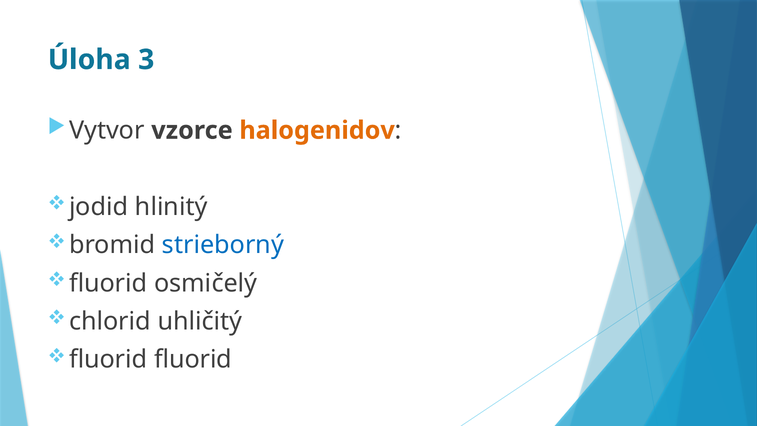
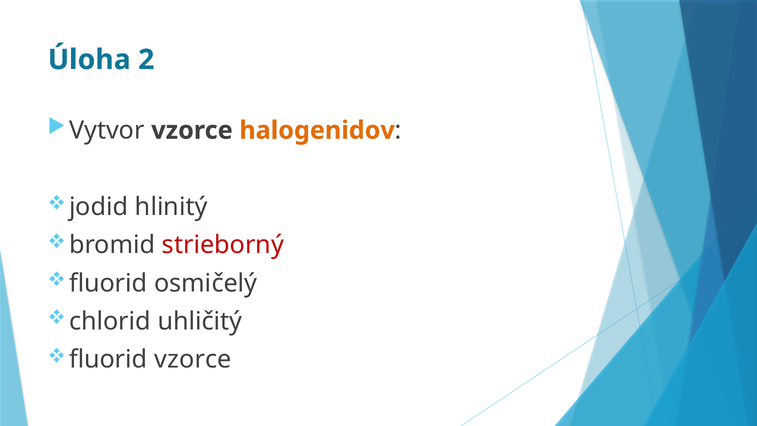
3: 3 -> 2 (146, 60)
strieborný colour: blue -> red (223, 245)
fluorid fluorid: fluorid -> vzorce (193, 359)
